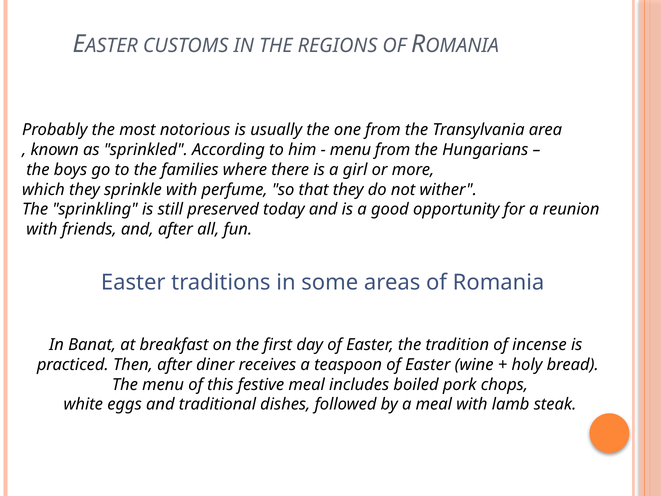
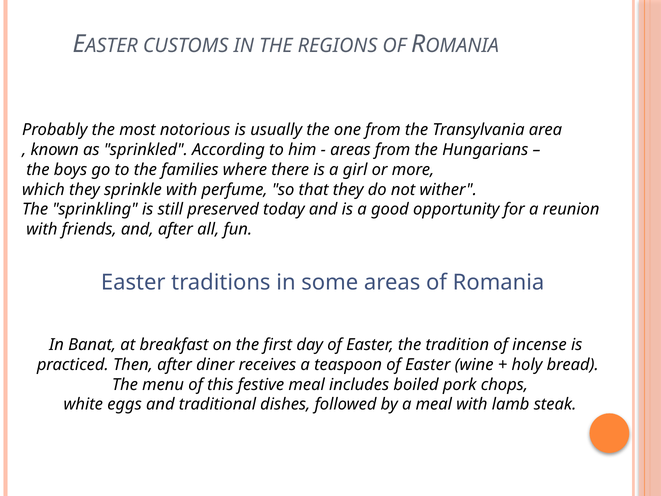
menu: menu -> areas (350, 150)
